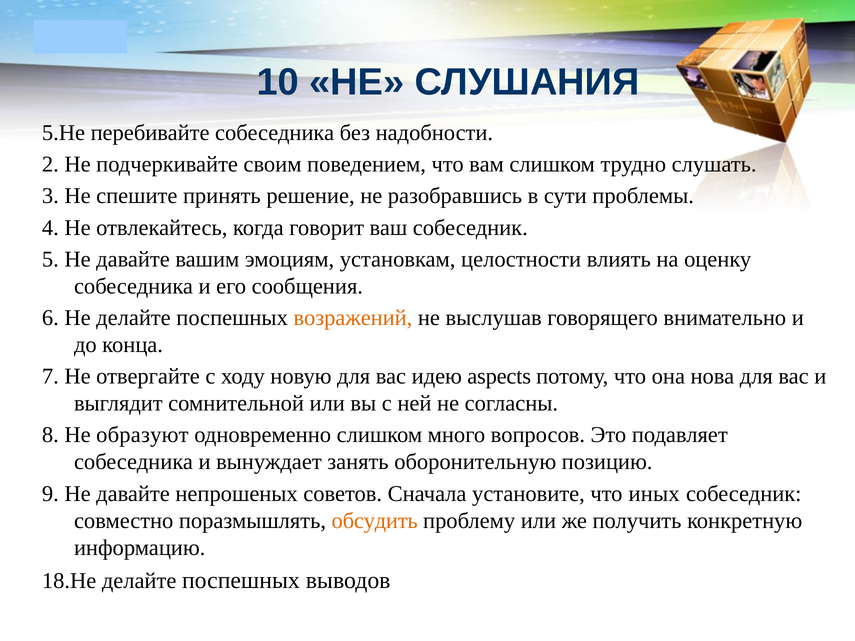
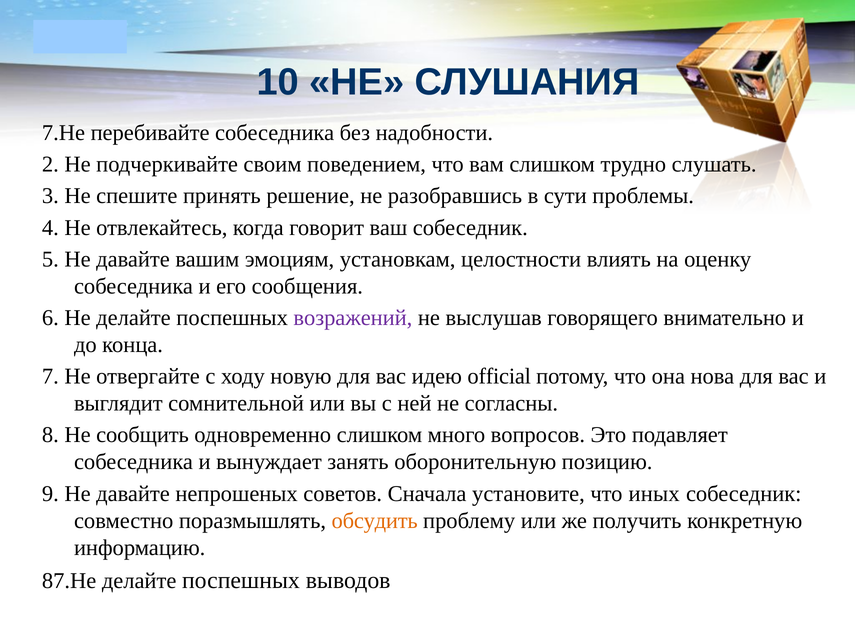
5.Не: 5.Не -> 7.Не (63, 133)
возражений colour: orange -> purple (353, 318)
aspects: aspects -> official (499, 377)
образуют: образуют -> сообщить (143, 435)
18.Не: 18.Не -> 87.Не (69, 581)
